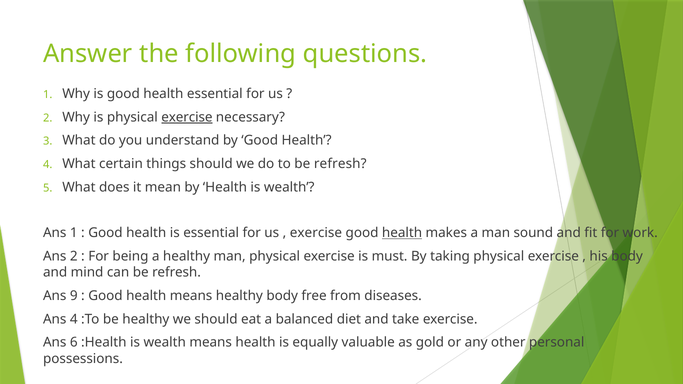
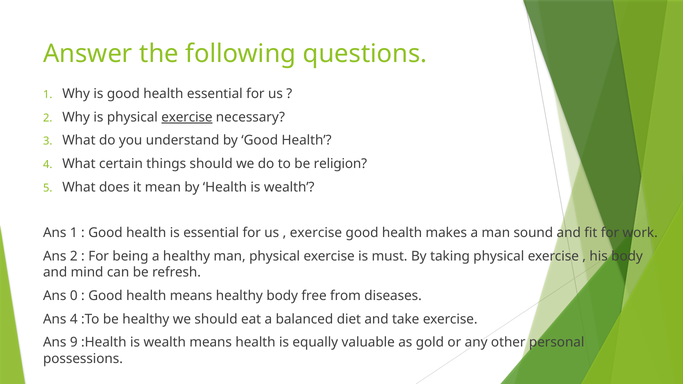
to be refresh: refresh -> religion (340, 164)
health underline: present -> none (402, 233)
9: 9 -> 0 (74, 296)
6: 6 -> 9 (74, 343)
